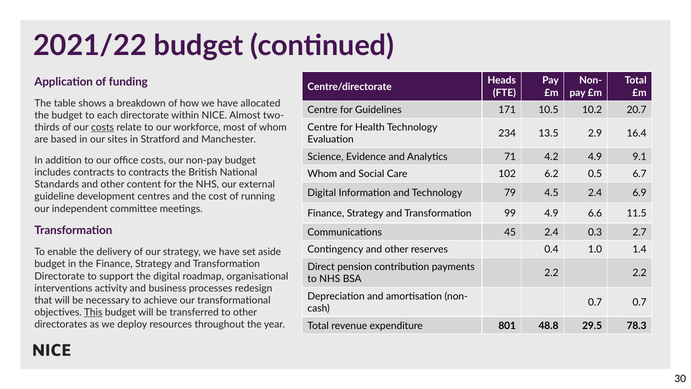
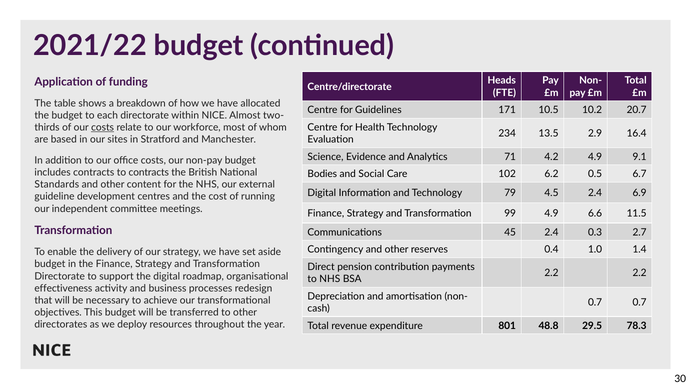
Whom: Whom -> Bodies (322, 174)
interventions: interventions -> effectiveness (63, 288)
This underline: present -> none (93, 312)
